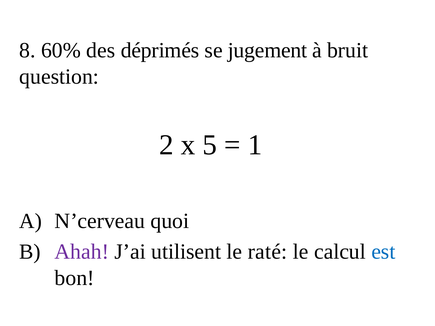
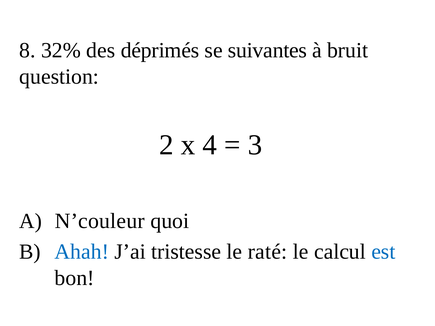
60%: 60% -> 32% (61, 50)
jugement: jugement -> suivantes (267, 50)
5: 5 -> 4 (210, 145)
1: 1 -> 3 (255, 145)
N’cerveau: N’cerveau -> N’couleur (100, 221)
Ahah colour: purple -> blue (82, 252)
utilisent: utilisent -> tristesse (186, 252)
